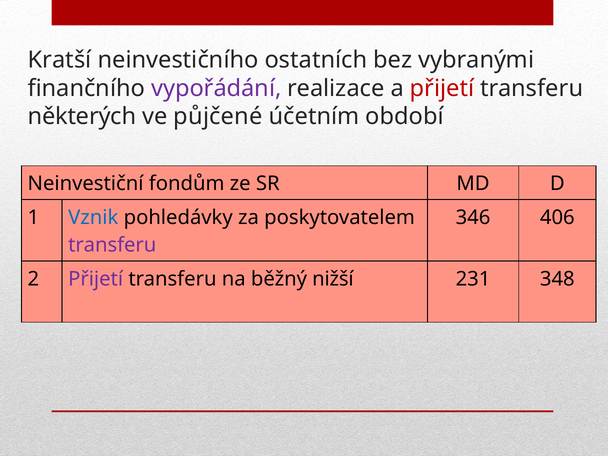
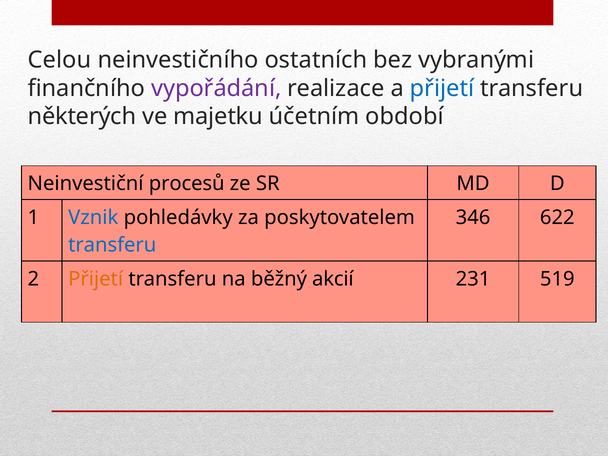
Kratší: Kratší -> Celou (60, 60)
přijetí colour: red -> blue (442, 88)
půjčené: půjčené -> majetku (218, 117)
fondům: fondům -> procesů (187, 184)
406: 406 -> 622 (557, 218)
transferu colour: purple -> blue (112, 245)
Přijetí colour: purple -> orange (96, 279)
nižší: nižší -> akcií (333, 279)
348: 348 -> 519 (557, 279)
